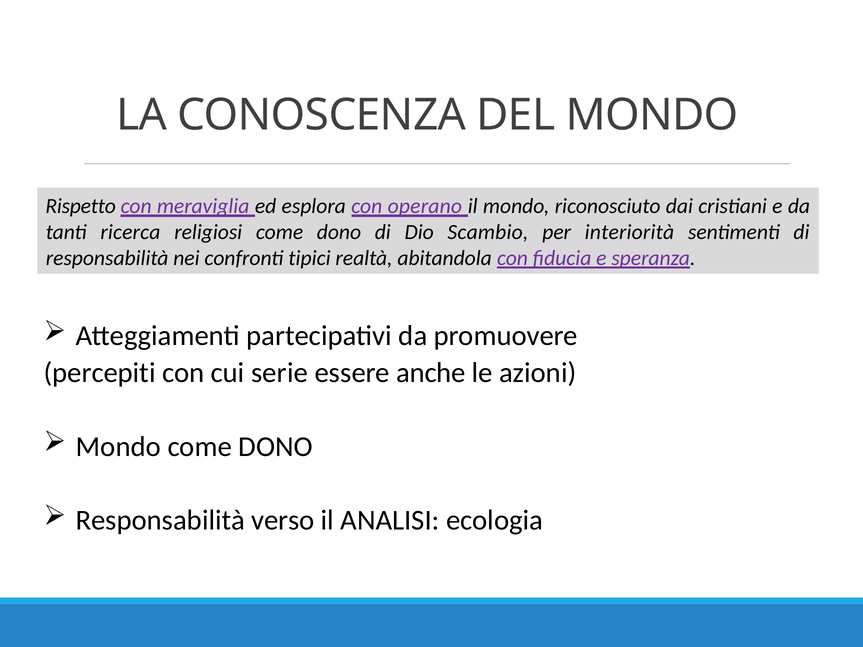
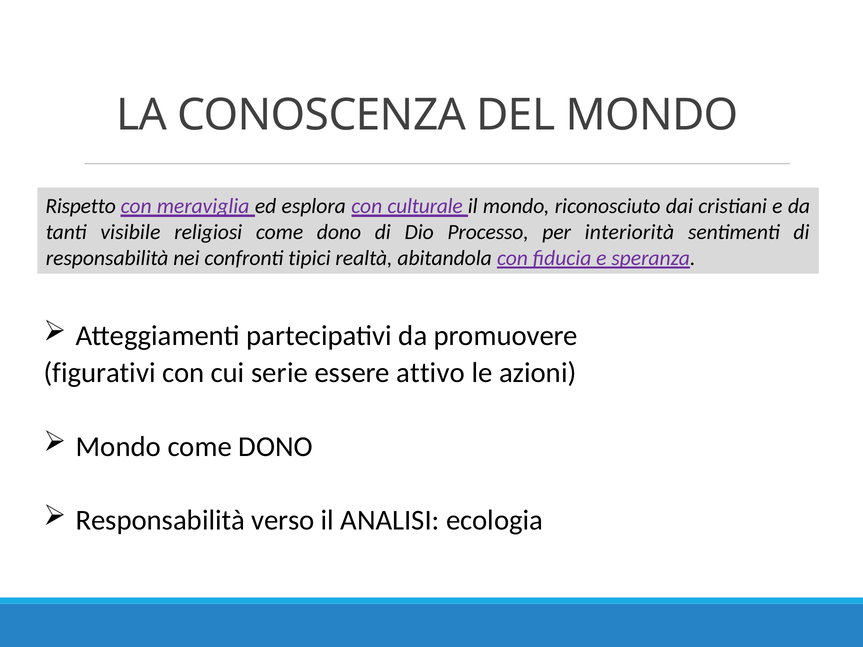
operano: operano -> culturale (425, 206)
ricerca: ricerca -> visibile (130, 232)
Scambio: Scambio -> Processo (488, 232)
percepiti: percepiti -> figurativi (100, 373)
anche: anche -> attivo (431, 373)
